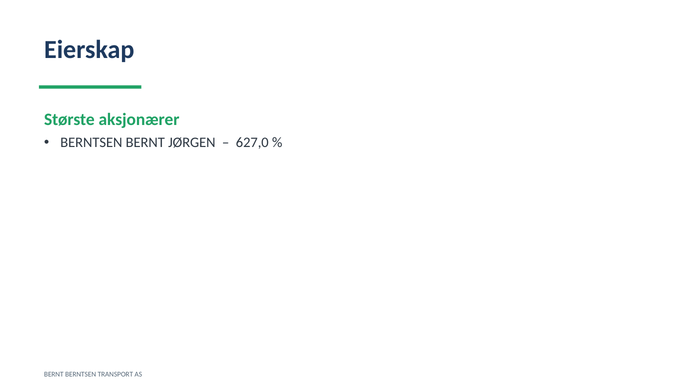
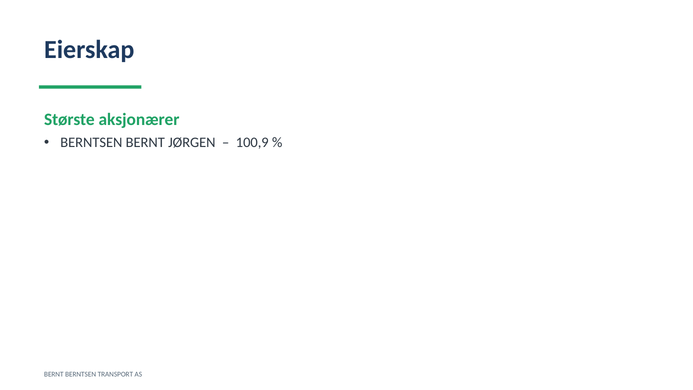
627,0: 627,0 -> 100,9 (252, 143)
